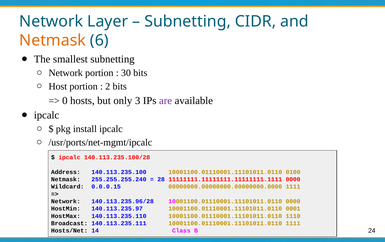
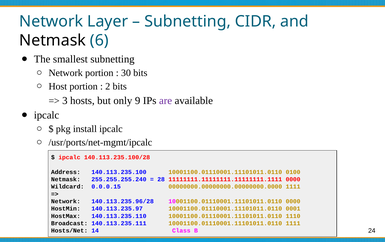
Netmask colour: orange -> black (53, 41)
0: 0 -> 3 (65, 101)
3: 3 -> 9 (138, 101)
